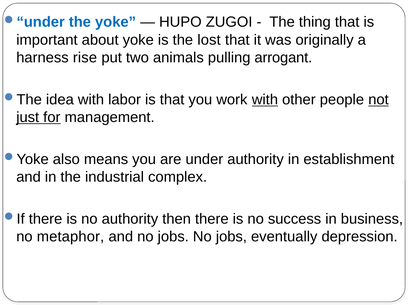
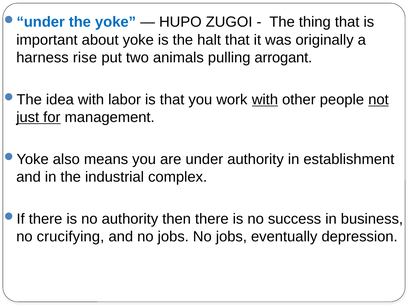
lost: lost -> halt (209, 40)
metaphor: metaphor -> crucifying (70, 237)
